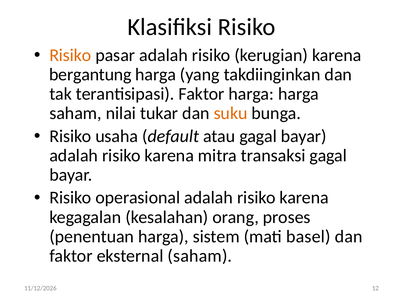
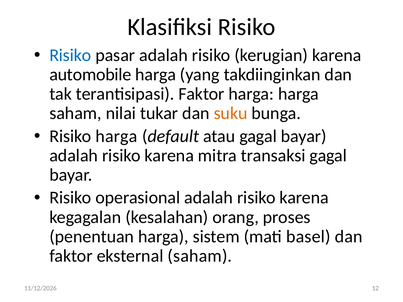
Risiko colour: orange -> blue (70, 55)
bergantung: bergantung -> automobile (90, 75)
Risiko usaha: usaha -> harga (117, 136)
